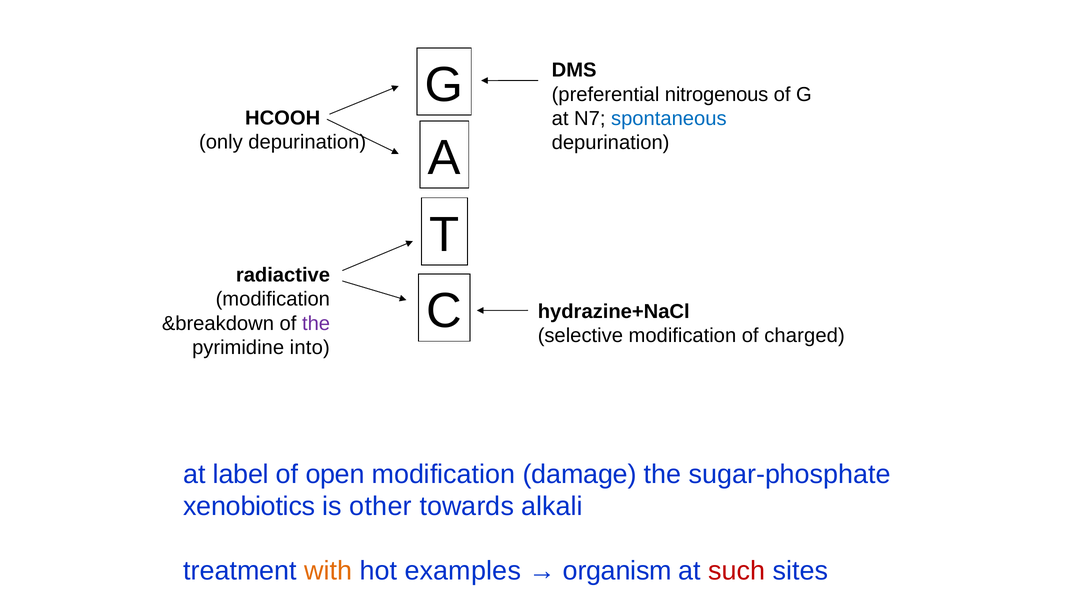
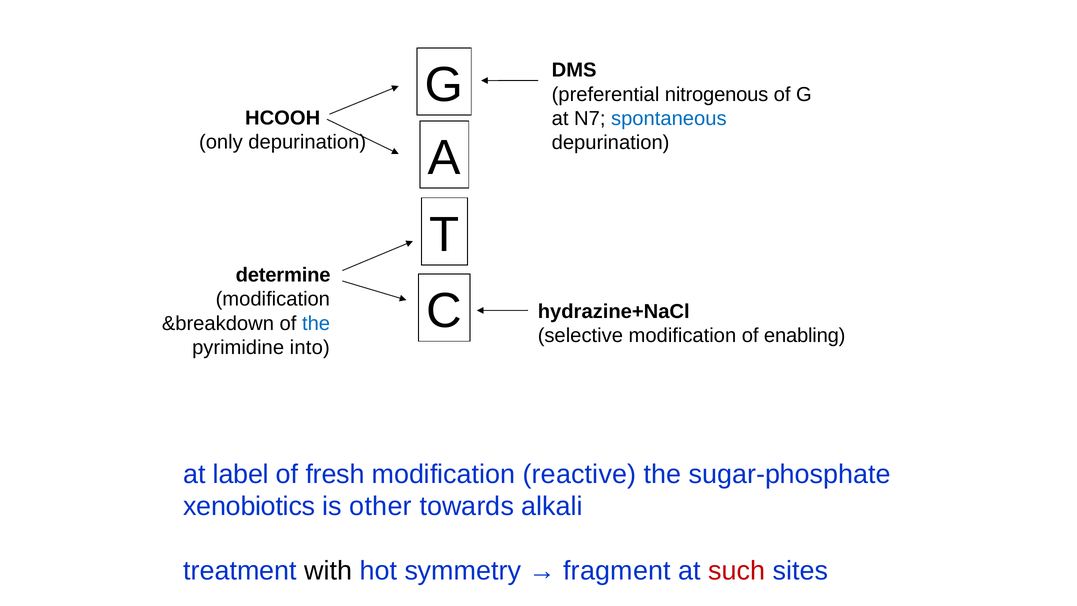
radiactive: radiactive -> determine (283, 275)
the colour: purple -> blue (316, 323)
charged: charged -> enabling (805, 335)
open: open -> fresh (335, 474)
damage: damage -> reactive (579, 474)
with colour: orange -> black (328, 571)
examples: examples -> symmetry (463, 571)
organism: organism -> fragment (617, 571)
